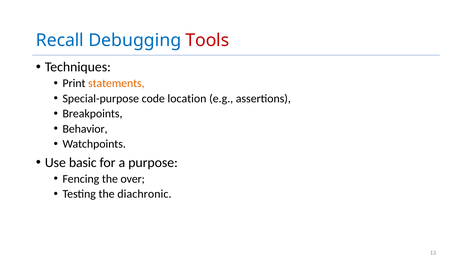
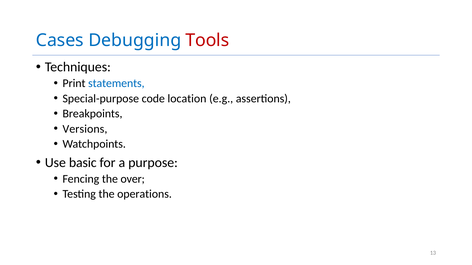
Recall: Recall -> Cases (60, 41)
statements colour: orange -> blue (116, 83)
Behavior: Behavior -> Versions (85, 129)
diachronic: diachronic -> operations (145, 194)
